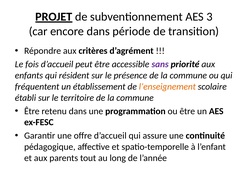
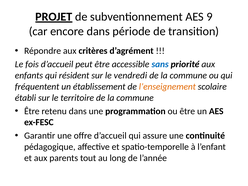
3: 3 -> 9 (210, 17)
sans colour: purple -> blue (160, 64)
présence: présence -> vendredi (130, 75)
